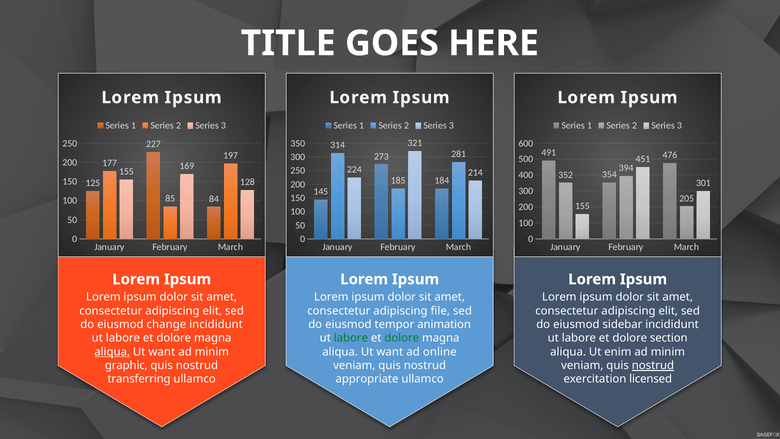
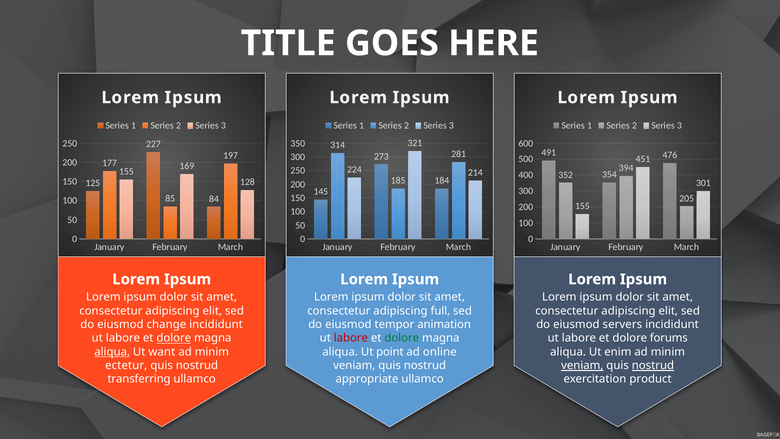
file: file -> full (440, 311)
sidebar: sidebar -> servers (622, 324)
dolore underline: none -> present (174, 338)
labore colour: green -> red (351, 338)
section: section -> forums (669, 338)
want: want -> point (390, 352)
graphic: graphic -> ectetur (126, 365)
veniam underline: none -> present (582, 365)
licensed: licensed -> product (651, 379)
